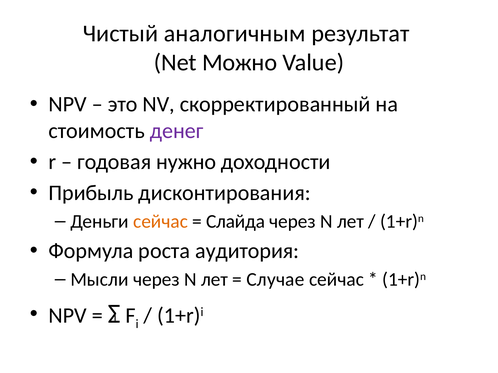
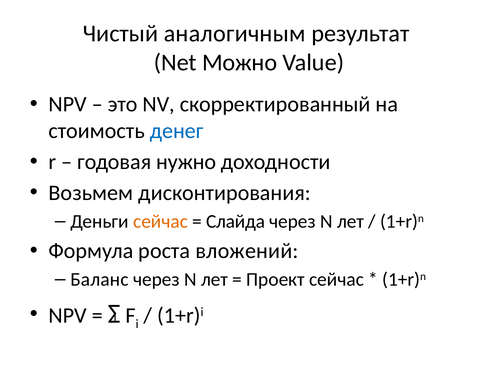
денег colour: purple -> blue (177, 131)
Прибыль: Прибыль -> Возьмем (91, 193)
аудитория: аудитория -> вложений (247, 251)
Мысли: Мысли -> Баланс (99, 280)
Случае: Случае -> Проект (276, 280)
